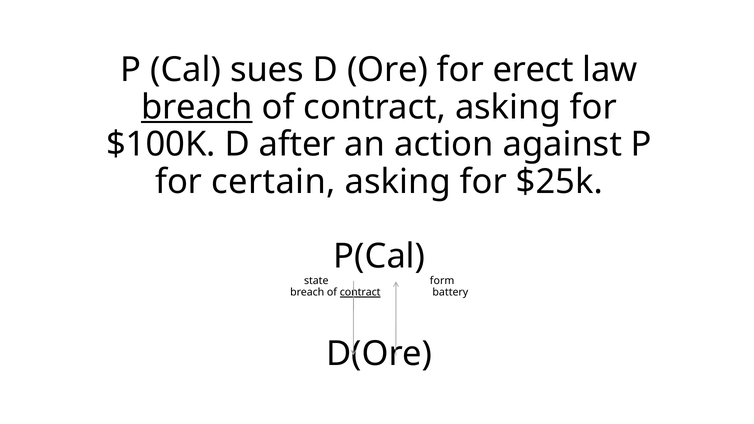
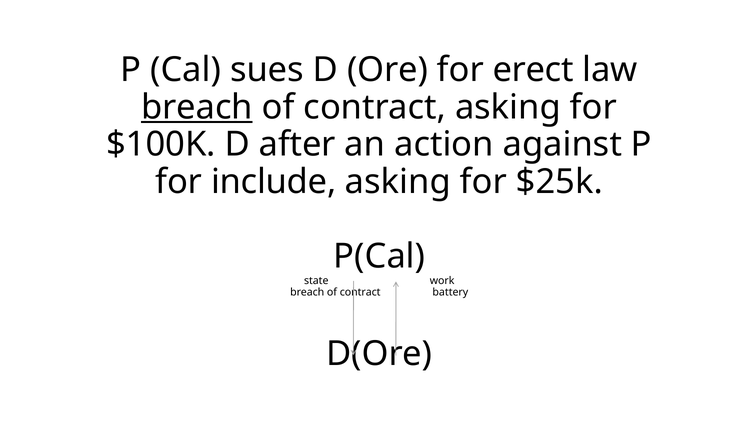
certain: certain -> include (274, 182)
form: form -> work (442, 281)
contract underline: present -> none (360, 292)
